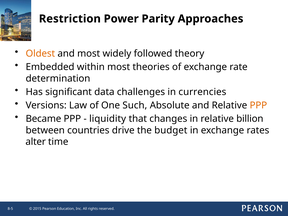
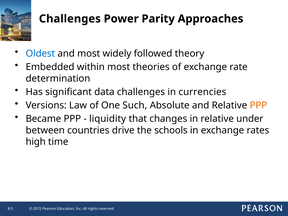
Restriction: Restriction -> Challenges (70, 19)
Oldest colour: orange -> blue (40, 53)
billion: billion -> under (250, 119)
budget: budget -> schools (171, 130)
alter: alter -> high (36, 142)
